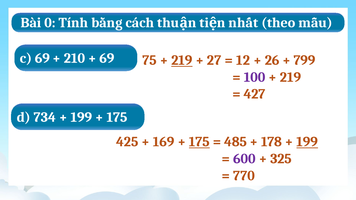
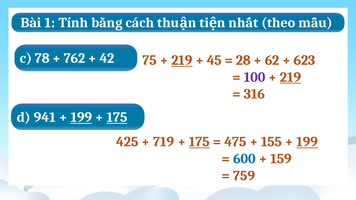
0: 0 -> 1 (50, 23)
c 69: 69 -> 78 (42, 58)
210: 210 -> 762 (75, 58)
69: 69 -> 42 (107, 58)
27: 27 -> 45 (214, 60)
12: 12 -> 28 (243, 60)
26: 26 -> 62 (272, 60)
799: 799 -> 623 (304, 60)
219 underline: none -> present (290, 77)
427: 427 -> 316 (254, 94)
734: 734 -> 941 (45, 117)
199 underline: none -> present (81, 117)
175 underline: none -> present (117, 117)
169: 169 -> 719 (164, 142)
485: 485 -> 475 (235, 142)
178: 178 -> 155 (272, 142)
600 colour: purple -> blue (244, 159)
325: 325 -> 159 (281, 159)
770: 770 -> 759 (244, 176)
